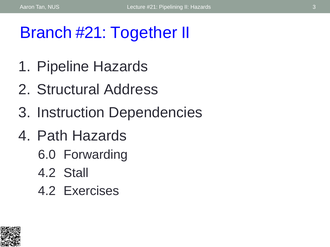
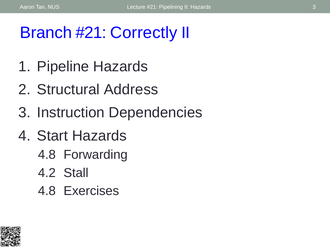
Together: Together -> Correctly (144, 33)
Path: Path -> Start (52, 136)
6.0: 6.0 -> 4.8 (47, 155)
4.2: 4.2 -> 4.8 (47, 191)
